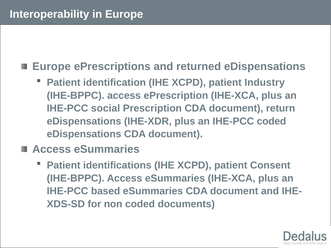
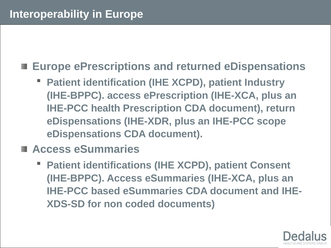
social: social -> health (106, 108)
IHE-PCC coded: coded -> scope (271, 121)
